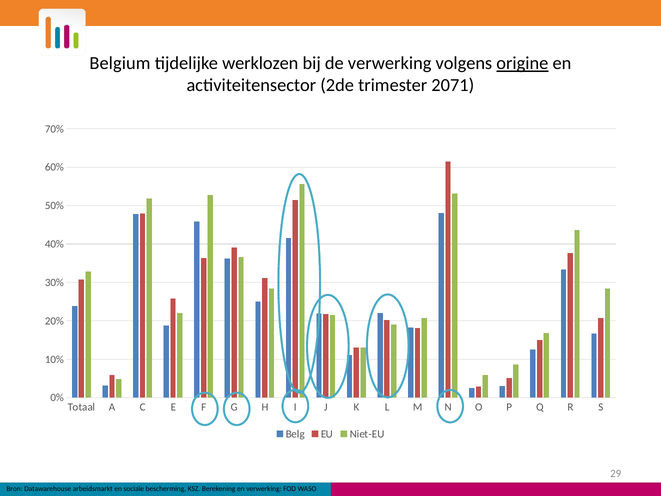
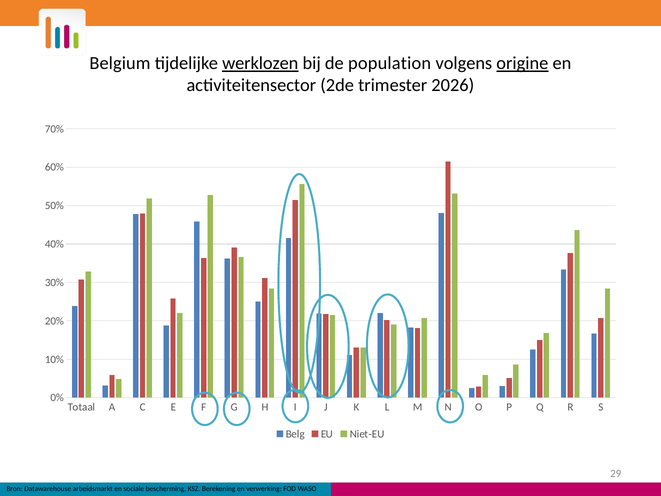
werklozen underline: none -> present (260, 63)
de verwerking: verwerking -> population (390, 63)
2071: 2071 -> 2026 (453, 85)
